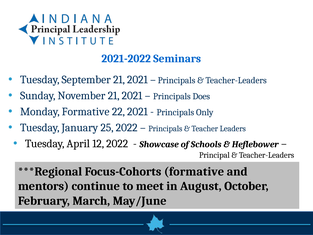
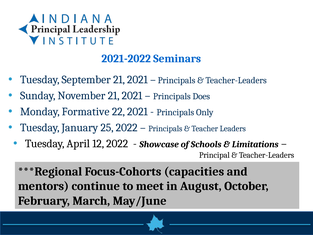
Heflebower: Heflebower -> Limitations (255, 144)
Focus-Cohorts formative: formative -> capacities (194, 171)
